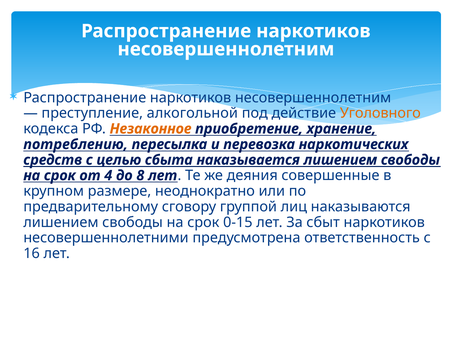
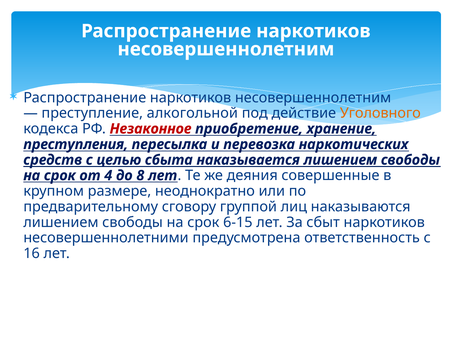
Незаконное colour: orange -> red (151, 129)
потреблению: потреблению -> преступления (76, 144)
0-15: 0-15 -> 6-15 (238, 222)
